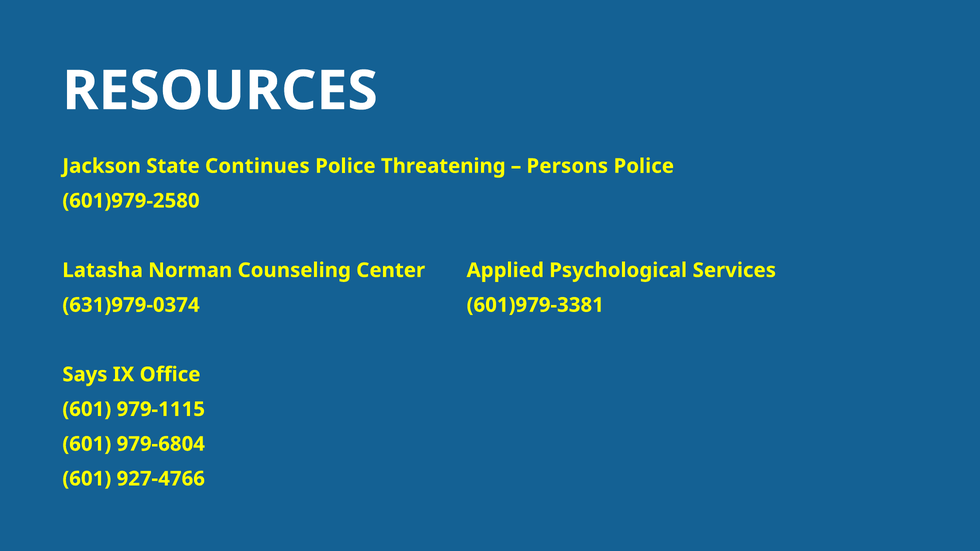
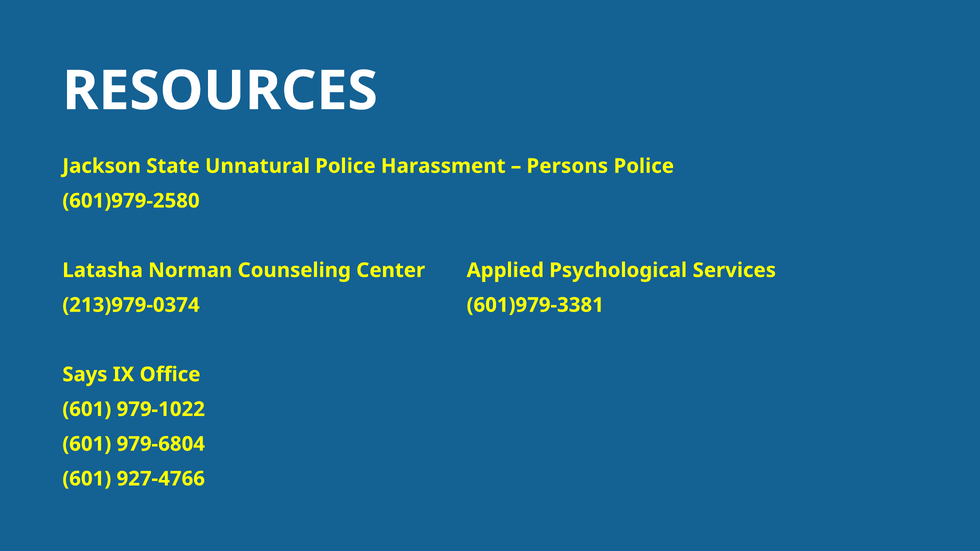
Continues: Continues -> Unnatural (257, 166)
Threatening: Threatening -> Harassment (443, 166)
631)979-0374: 631)979-0374 -> 213)979-0374 (131, 305)
979-1115: 979-1115 -> 979-1022 (161, 409)
